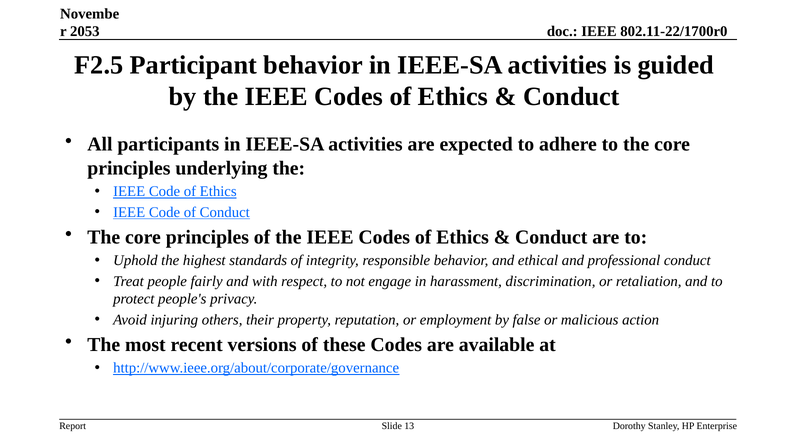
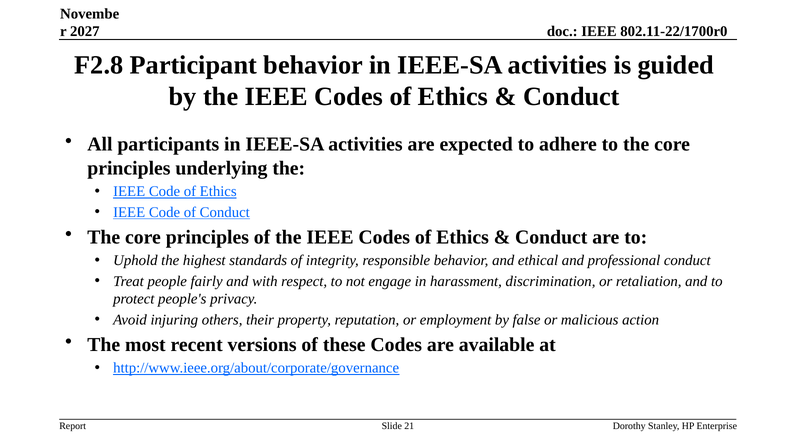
2053: 2053 -> 2027 (85, 32)
F2.5: F2.5 -> F2.8 (99, 65)
13: 13 -> 21 (409, 426)
